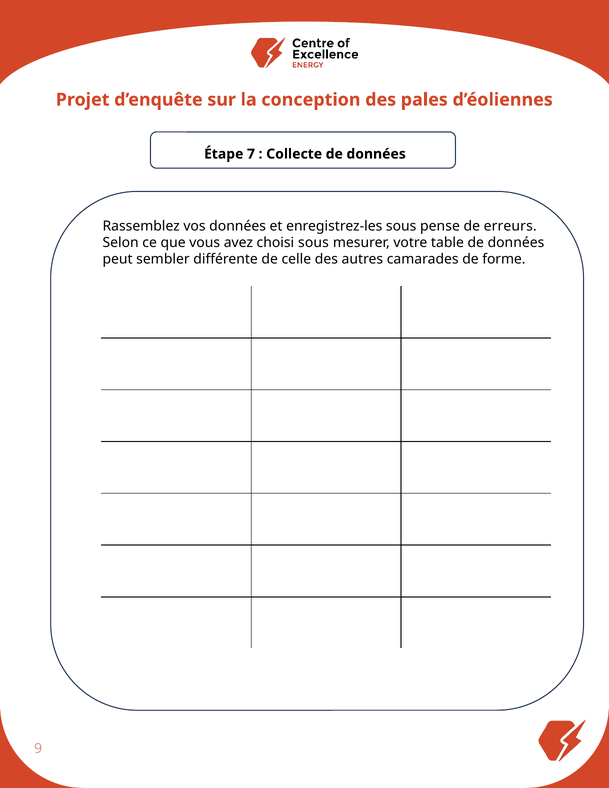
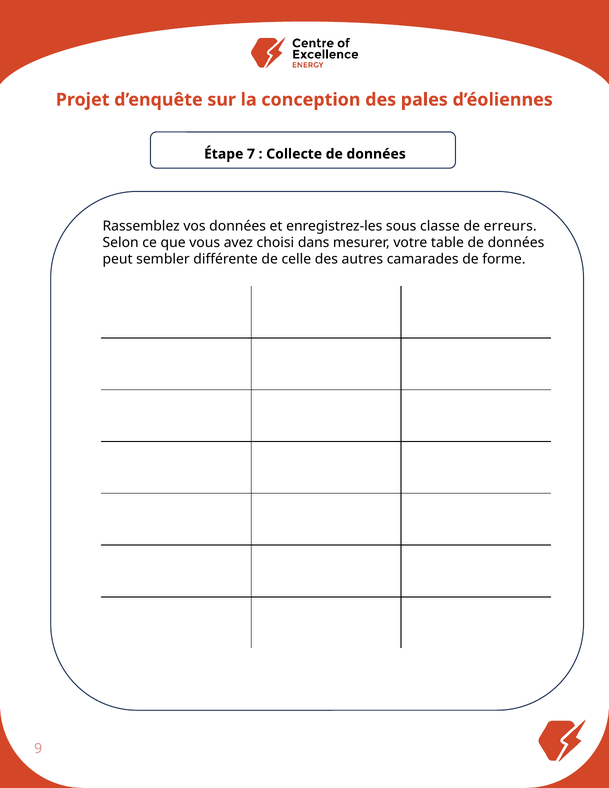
pense: pense -> classe (440, 226)
choisi sous: sous -> dans (314, 243)
